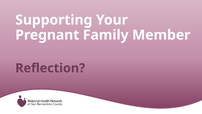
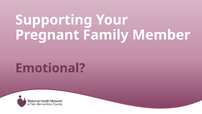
Reflection: Reflection -> Emotional (50, 68)
